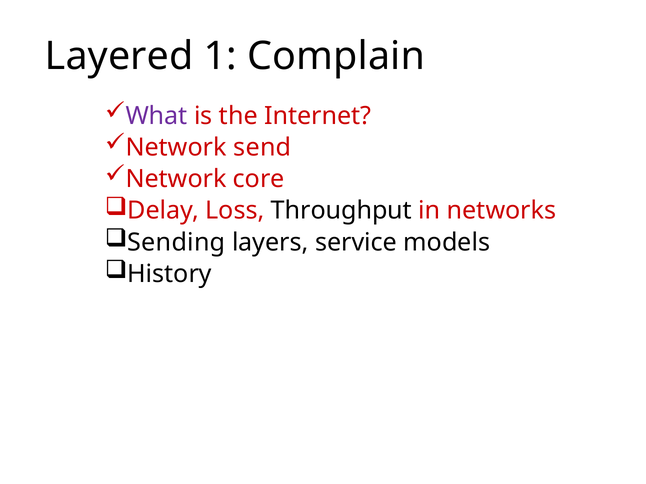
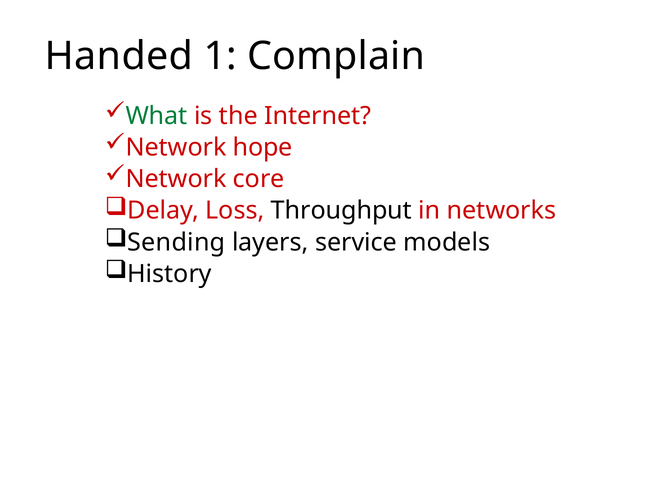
Layered: Layered -> Handed (119, 56)
What colour: purple -> green (157, 116)
send: send -> hope (263, 148)
